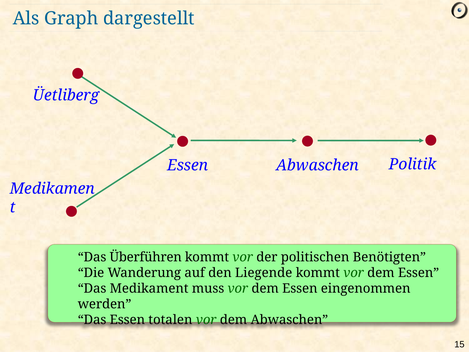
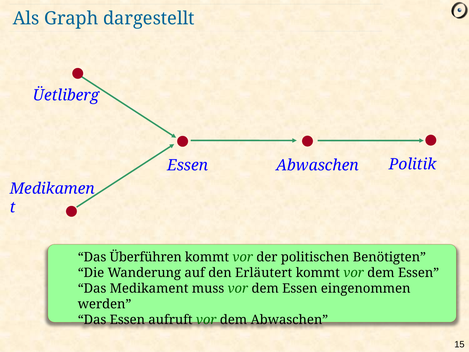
Liegende: Liegende -> Erläutert (264, 273)
totalen: totalen -> aufruft (170, 320)
